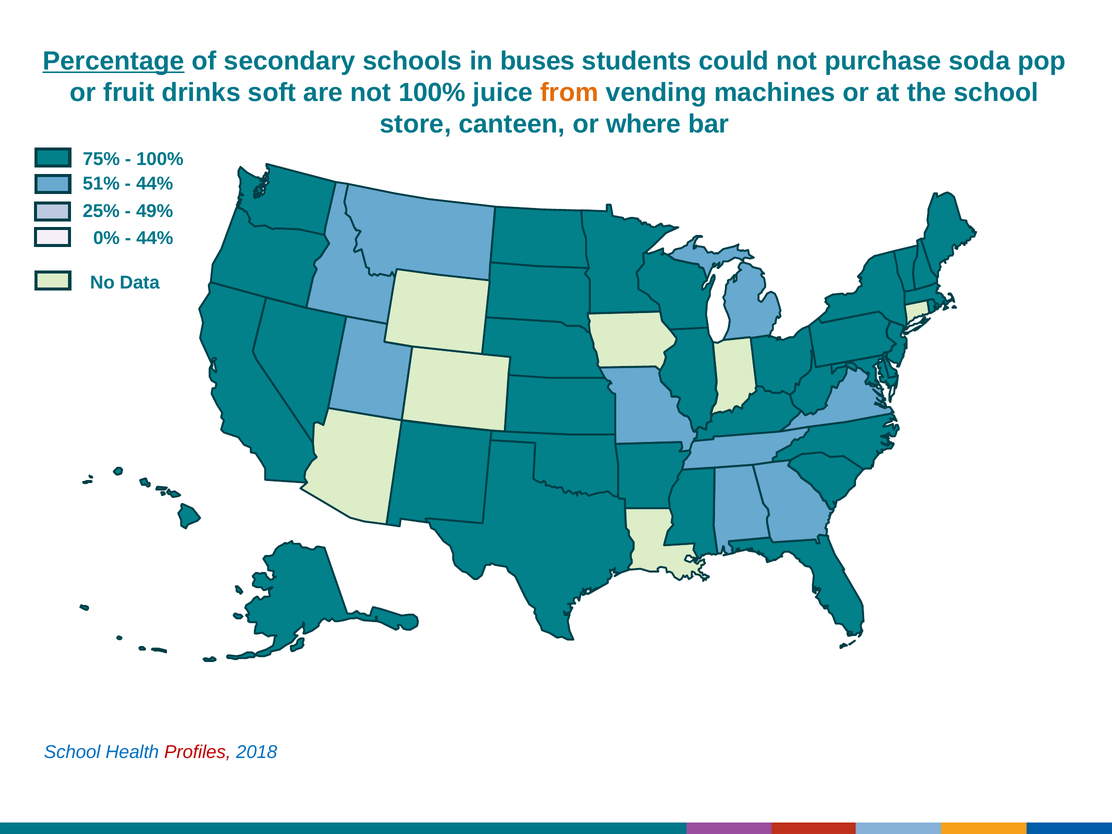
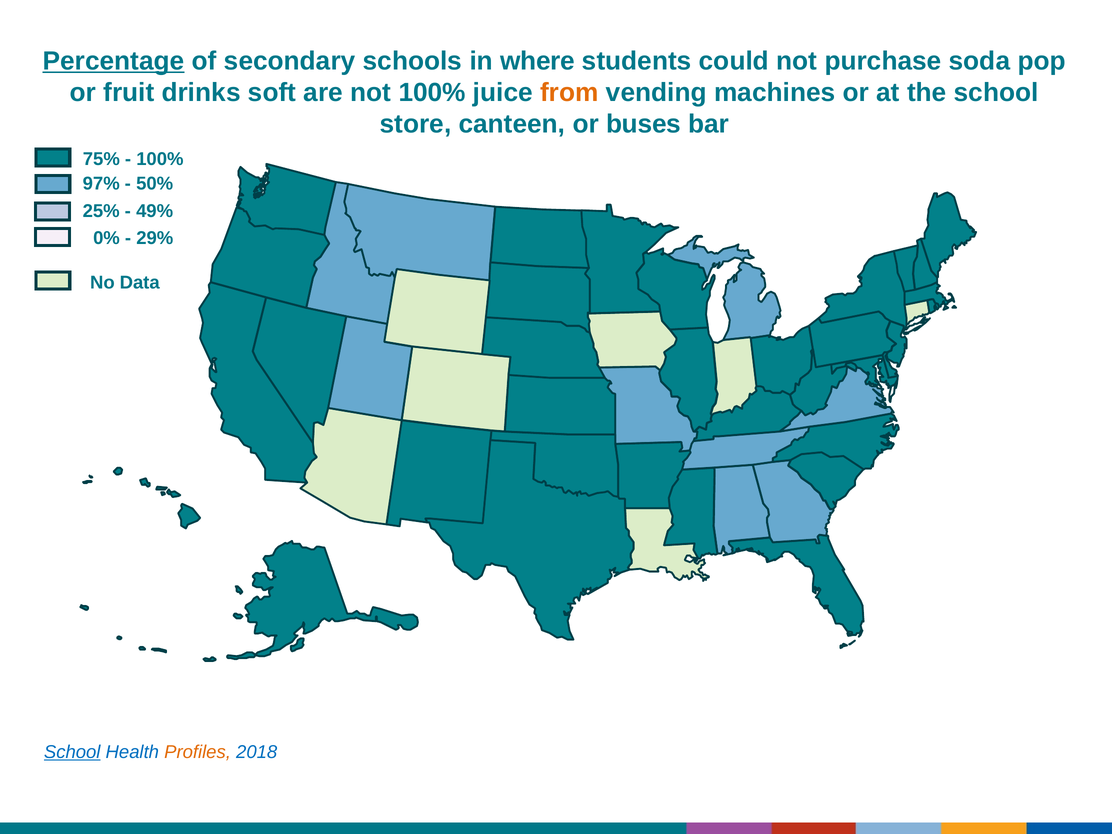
buses: buses -> where (538, 61)
where: where -> buses (644, 124)
51%: 51% -> 97% (101, 184)
44%: 44% -> 50% (155, 184)
44%: 44% -> 29% (155, 238)
School underline: none -> present (72, 752)
Profiles colour: red -> orange (198, 752)
